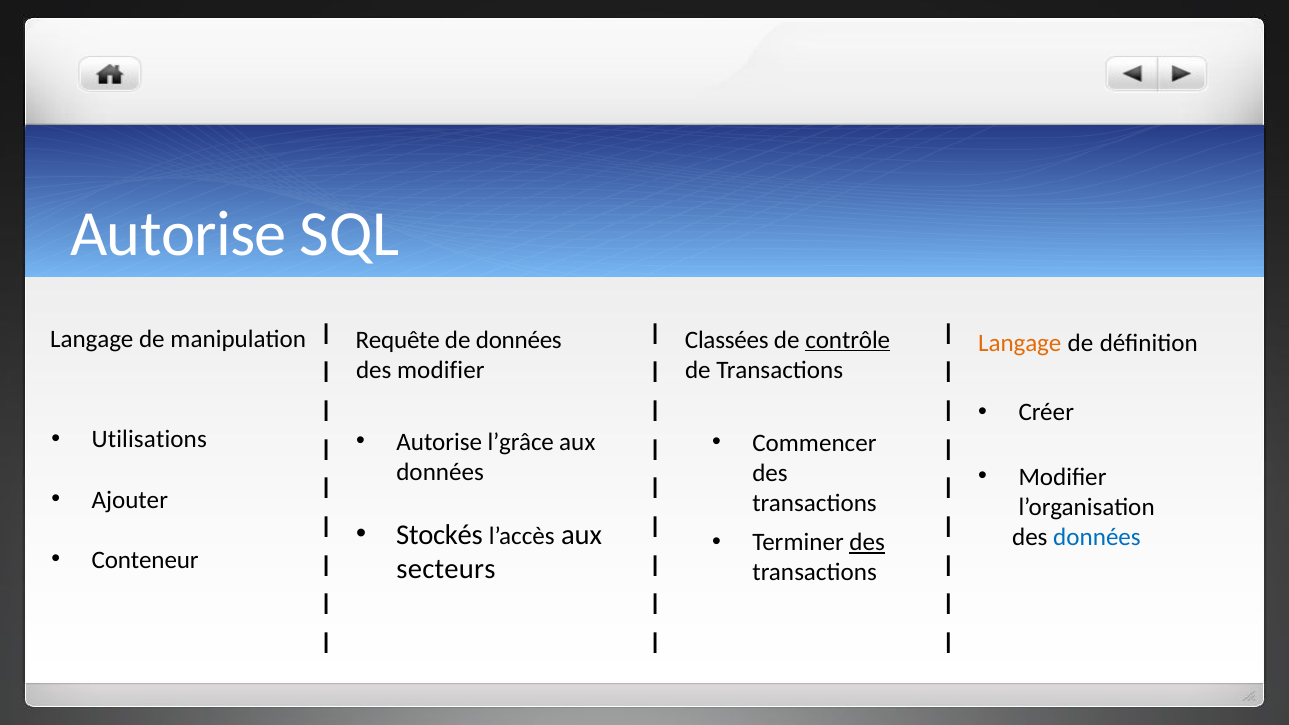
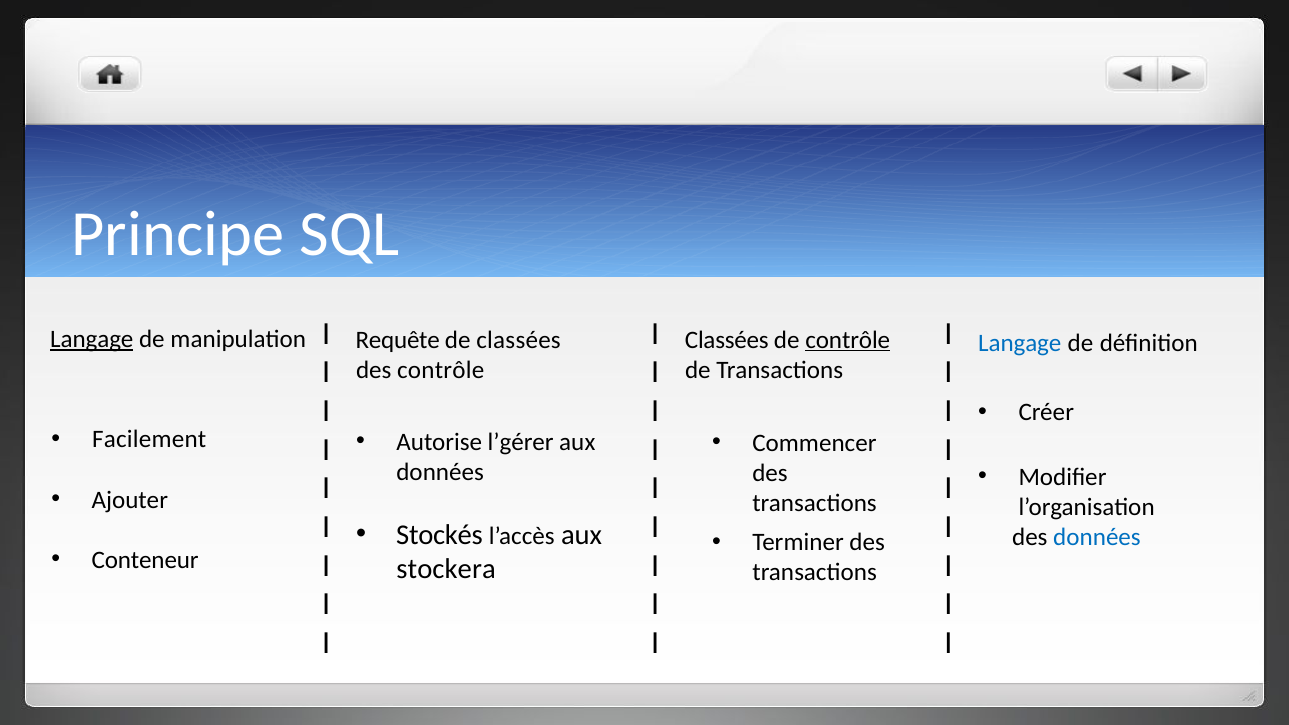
Autorise: Autorise -> Principe (178, 234)
Langage underline: none -> present (92, 339)
Langage colour: orange -> blue (1020, 343)
de données: données -> classées (519, 340)
des modifier: modifier -> contrôle (441, 370)
Utilisations: Utilisations -> Facilement (149, 440)
l’grâce: l’grâce -> l’gérer (521, 442)
des underline: present -> none (867, 542)
secteurs: secteurs -> stockera (446, 569)
